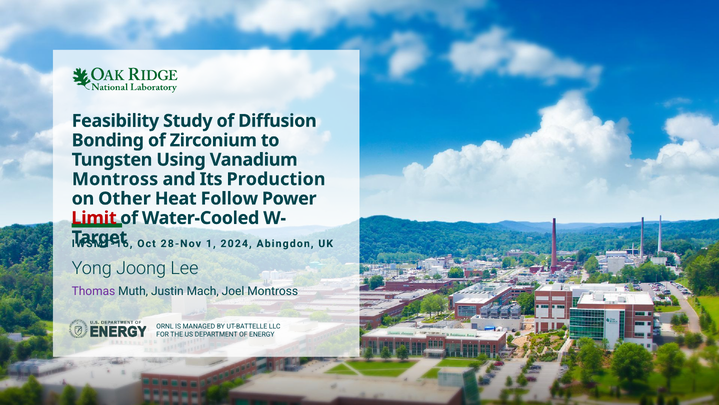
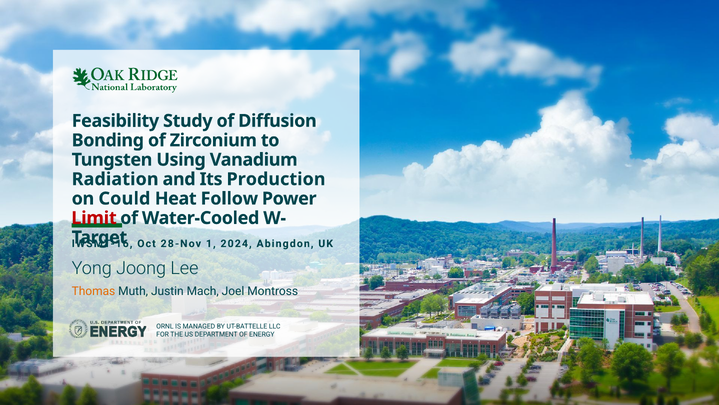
Montross: Montross -> Radiation (115, 179)
Other: Other -> Could (124, 198)
Thomas colour: purple -> orange (93, 291)
